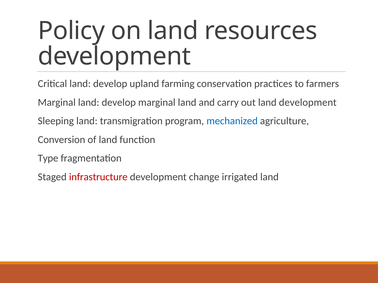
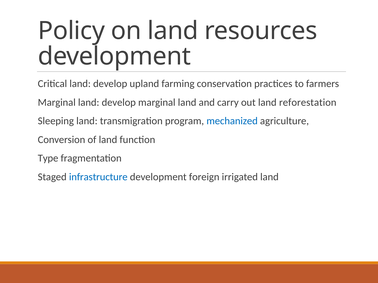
land development: development -> reforestation (308, 102)
infrastructure colour: red -> blue (98, 177)
change: change -> foreign (204, 177)
